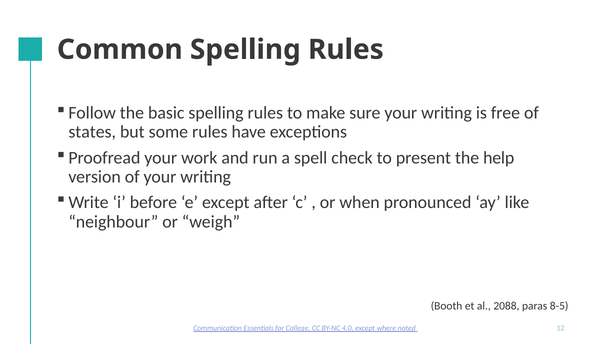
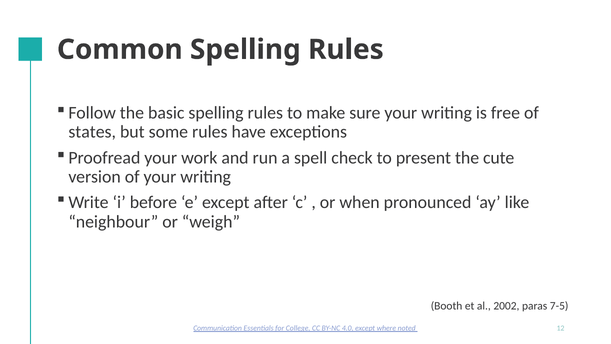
help: help -> cute (499, 158)
2088: 2088 -> 2002 (506, 305)
8-5: 8-5 -> 7-5 (559, 305)
